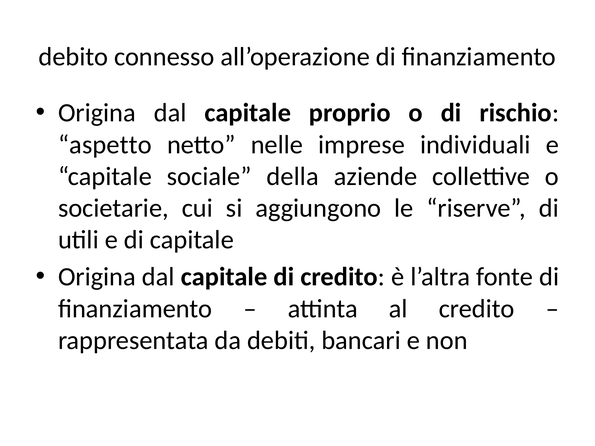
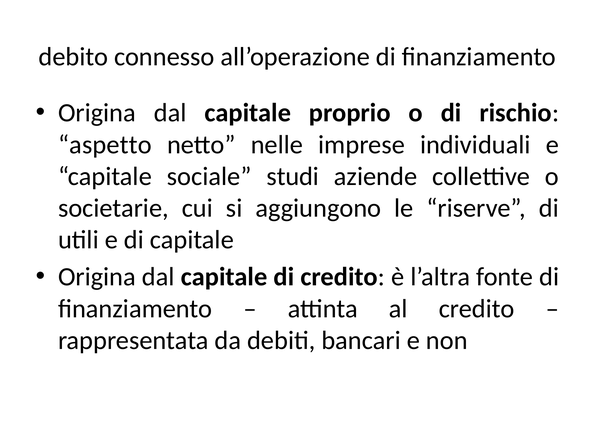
della: della -> studi (293, 176)
